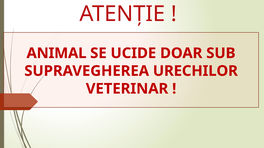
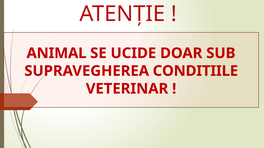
URECHILOR: URECHILOR -> CONDITIILE (195, 71)
